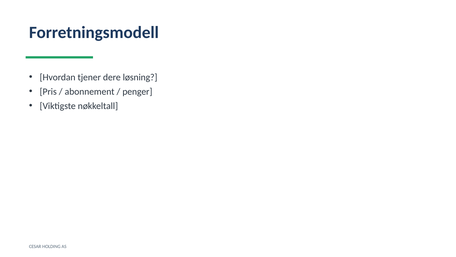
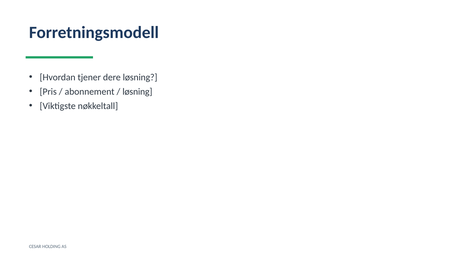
penger: penger -> løsning (137, 91)
